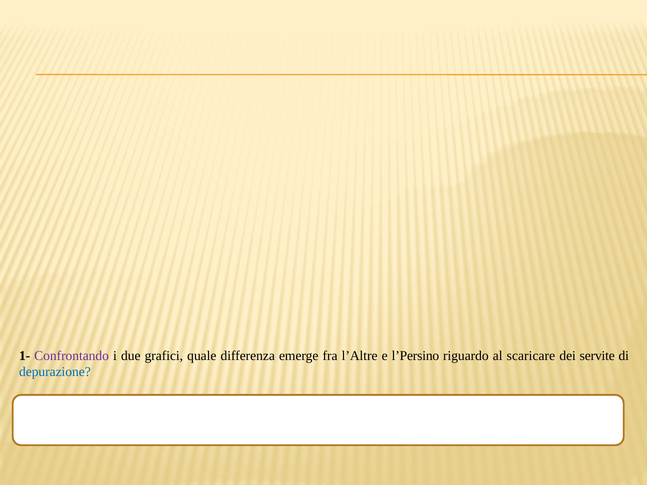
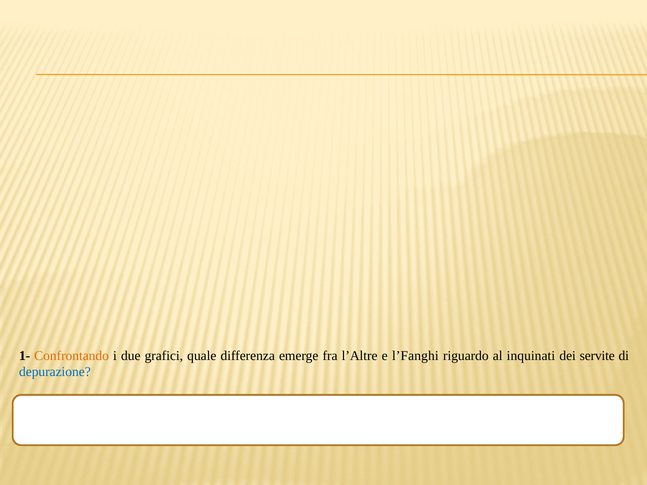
Confrontando colour: purple -> orange (72, 356)
l’Persino: l’Persino -> l’Fanghi (415, 356)
scaricare: scaricare -> inquinati (531, 356)
